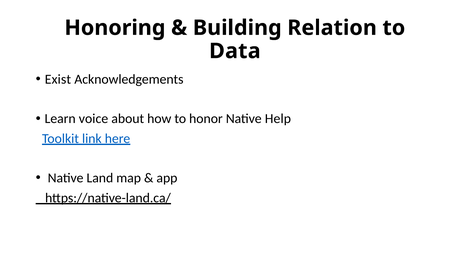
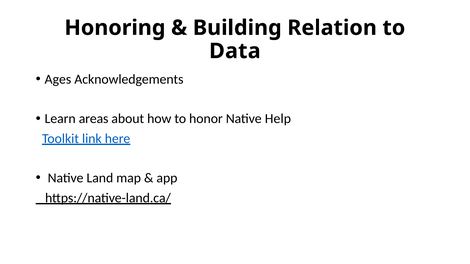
Exist: Exist -> Ages (58, 79)
voice: voice -> areas (94, 119)
